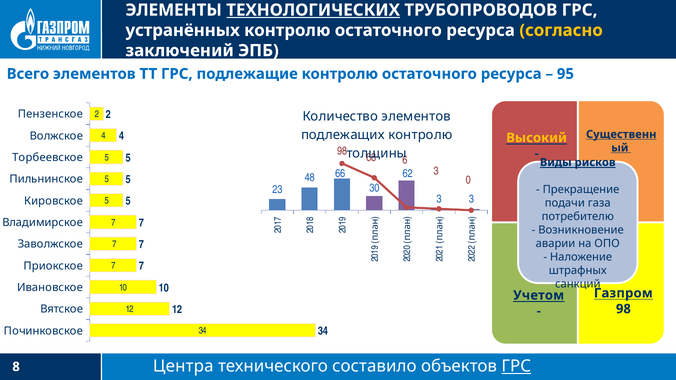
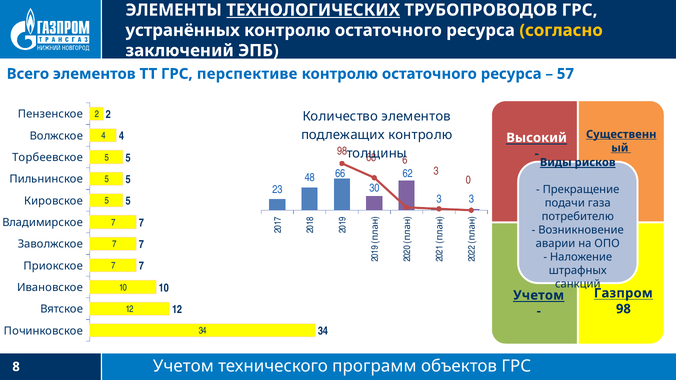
подлежащие: подлежащие -> перспективе (247, 74)
95: 95 -> 57 (565, 74)
Высокий colour: yellow -> white (537, 138)
Центра: Центра -> Учетом (183, 367)
составило: составило -> программ (374, 367)
ГРС underline: present -> none (516, 367)
